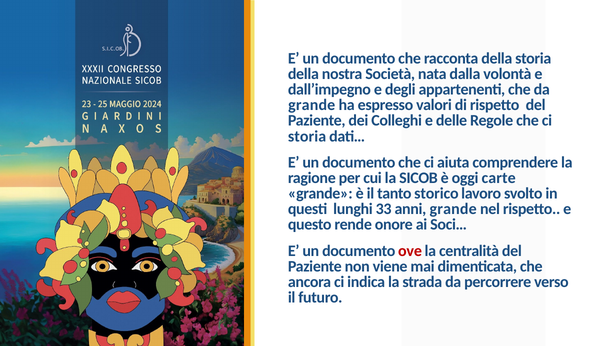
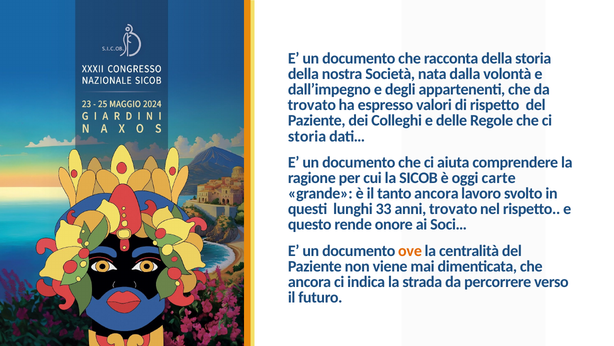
grande: grande -> trovato (312, 105)
tanto storico: storico -> ancora (436, 193)
anni grande: grande -> trovato (453, 209)
ove colour: red -> orange (410, 250)
